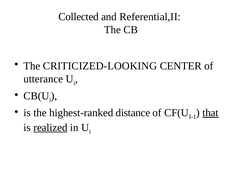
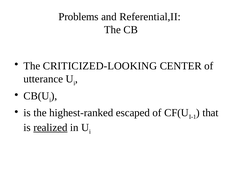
Collected: Collected -> Problems (79, 17)
distance: distance -> escaped (133, 112)
that underline: present -> none (210, 112)
